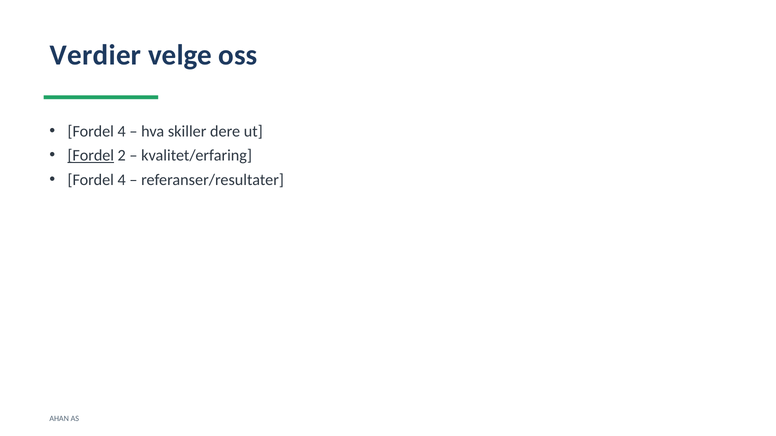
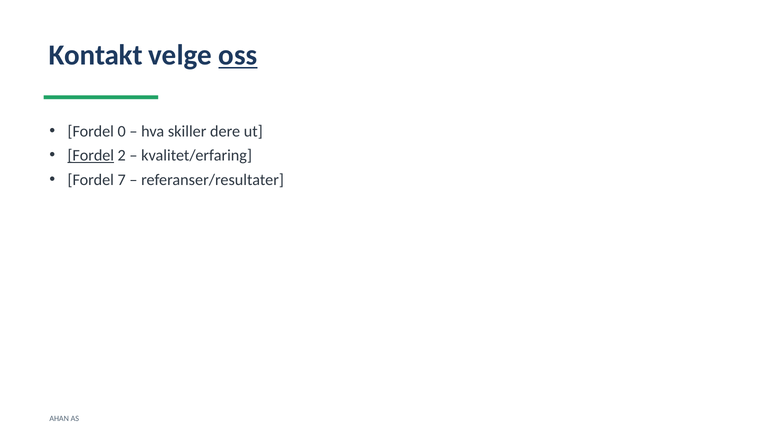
Verdier: Verdier -> Kontakt (96, 55)
oss underline: none -> present (238, 55)
4: 4 -> 0 (122, 131)
4: 4 -> 7 (122, 180)
